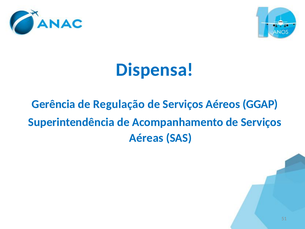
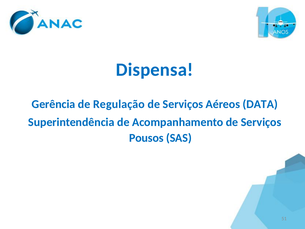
GGAP: GGAP -> DATA (260, 104)
Aéreas: Aéreas -> Pousos (146, 138)
